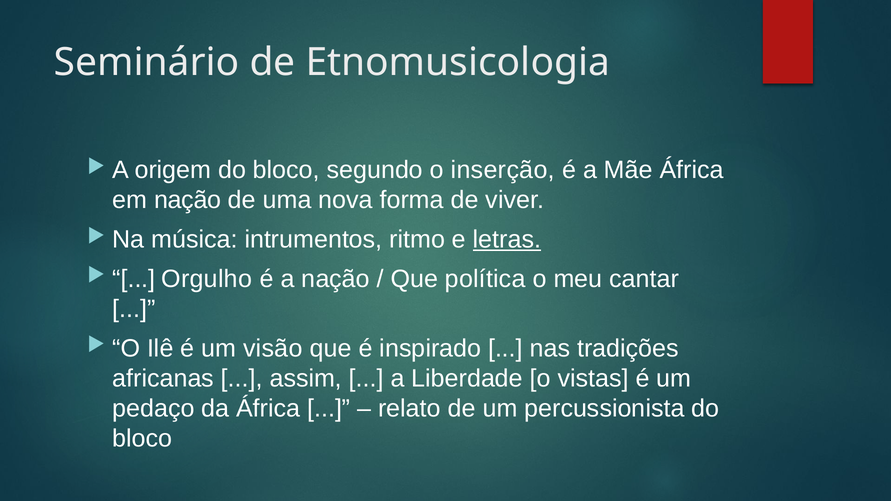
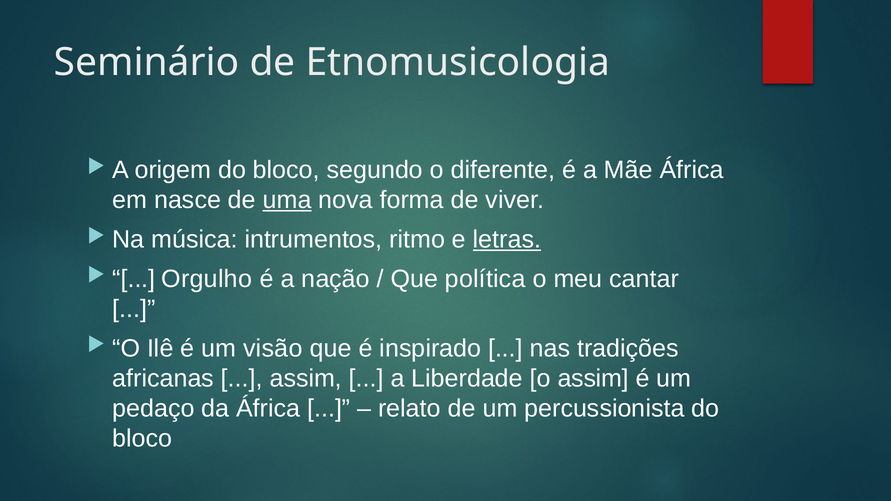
inserção: inserção -> diferente (503, 170)
em nação: nação -> nasce (188, 200)
uma underline: none -> present (287, 200)
o vistas: vistas -> assim (593, 379)
